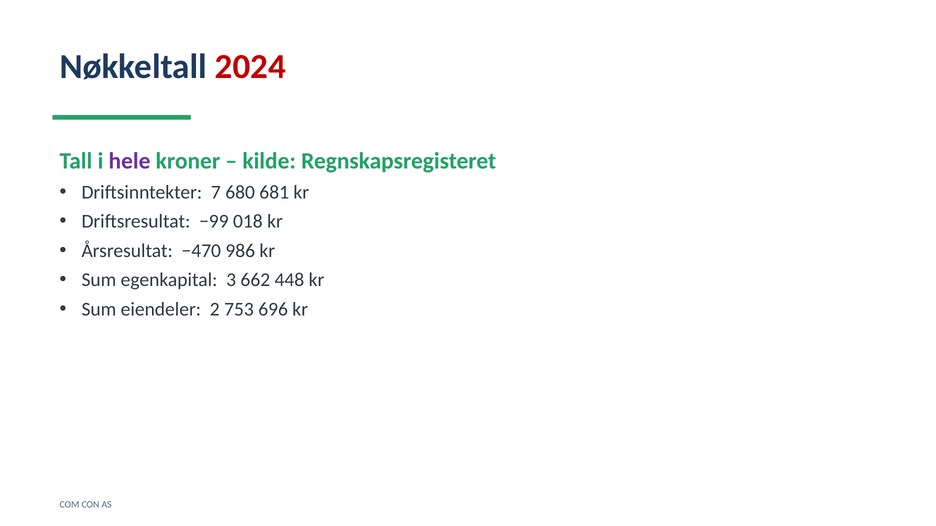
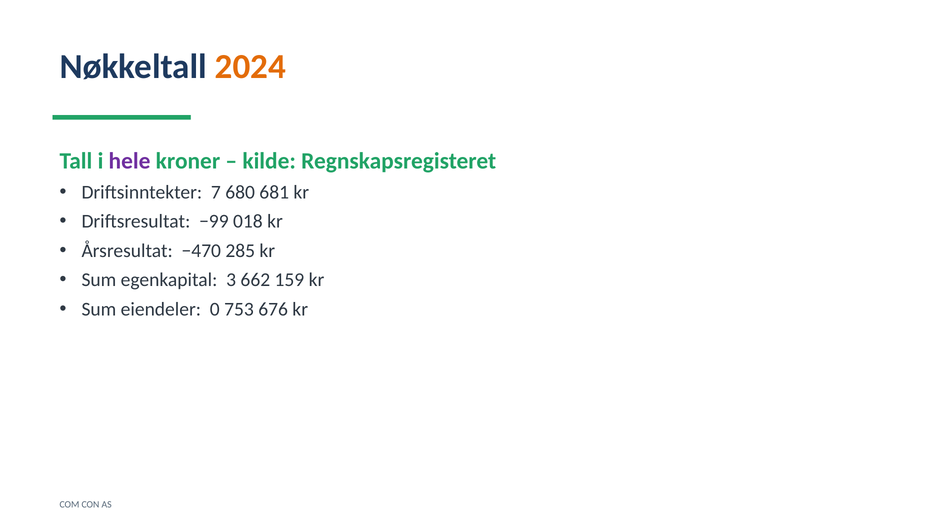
2024 colour: red -> orange (250, 67)
986: 986 -> 285 (240, 251)
448: 448 -> 159 (289, 280)
2: 2 -> 0 (215, 310)
696: 696 -> 676 (273, 310)
